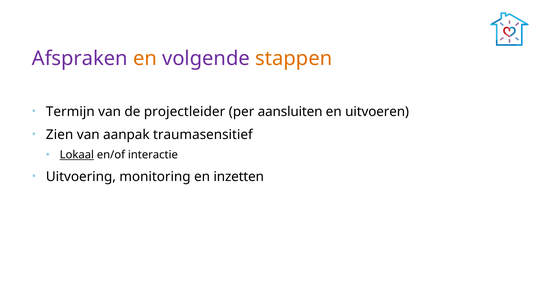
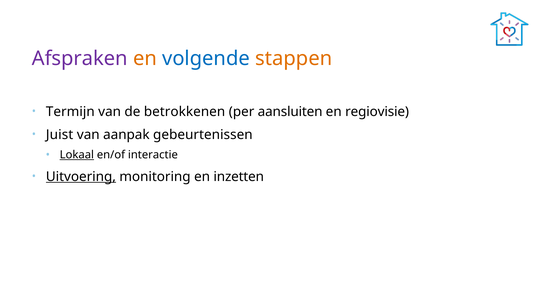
volgende colour: purple -> blue (206, 59)
projectleider: projectleider -> betrokkenen (185, 112)
uitvoeren: uitvoeren -> regiovisie (377, 112)
Zien: Zien -> Juist (60, 135)
traumasensitief: traumasensitief -> gebeurtenissen (203, 135)
Uitvoering underline: none -> present (81, 177)
